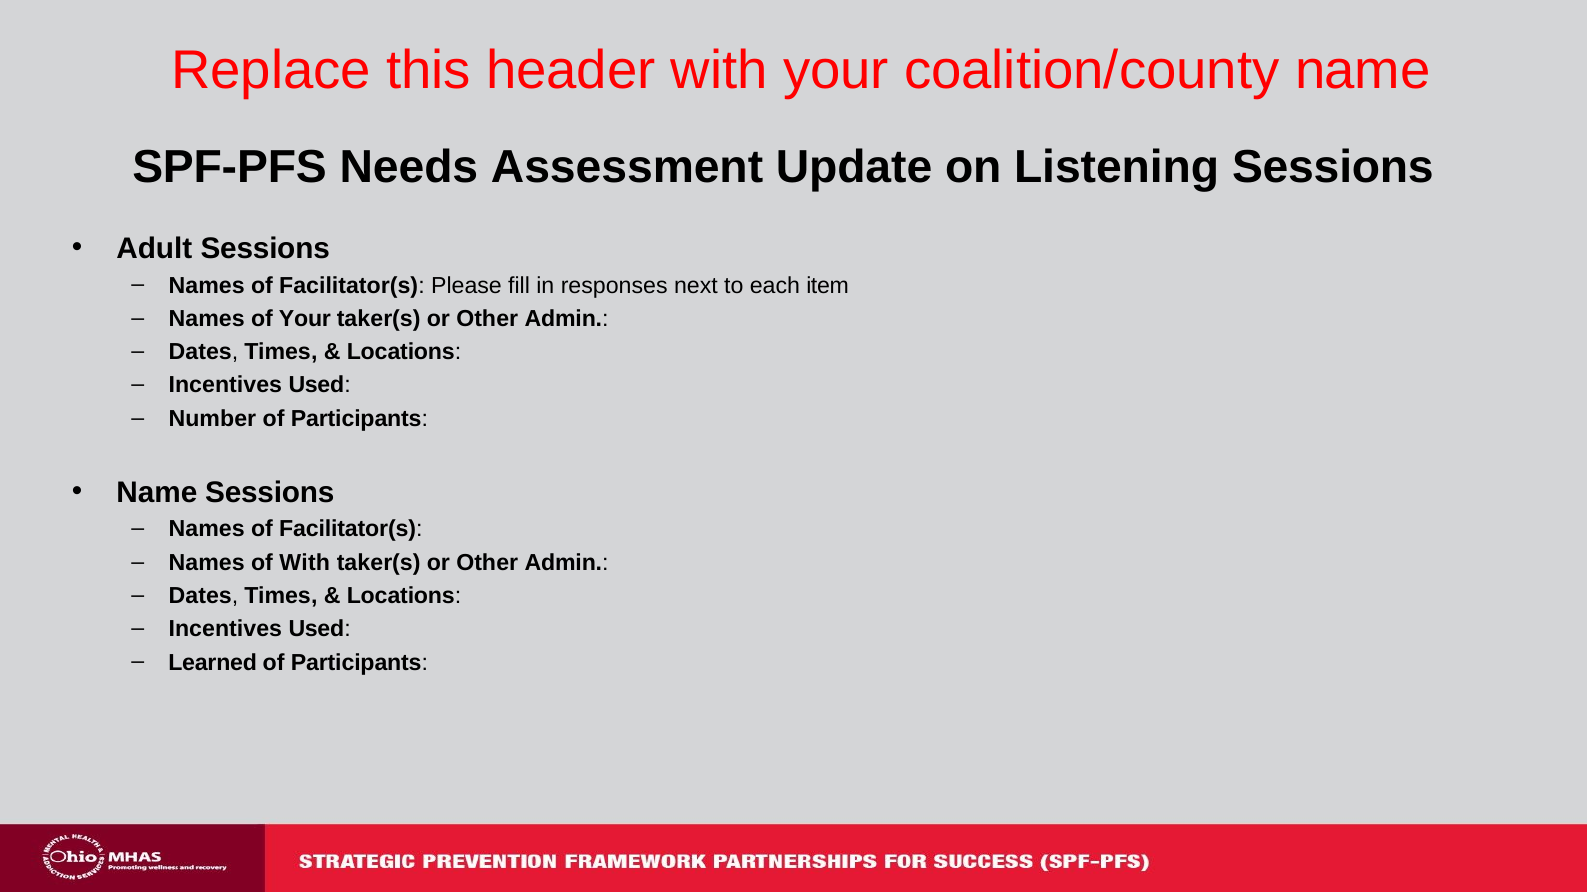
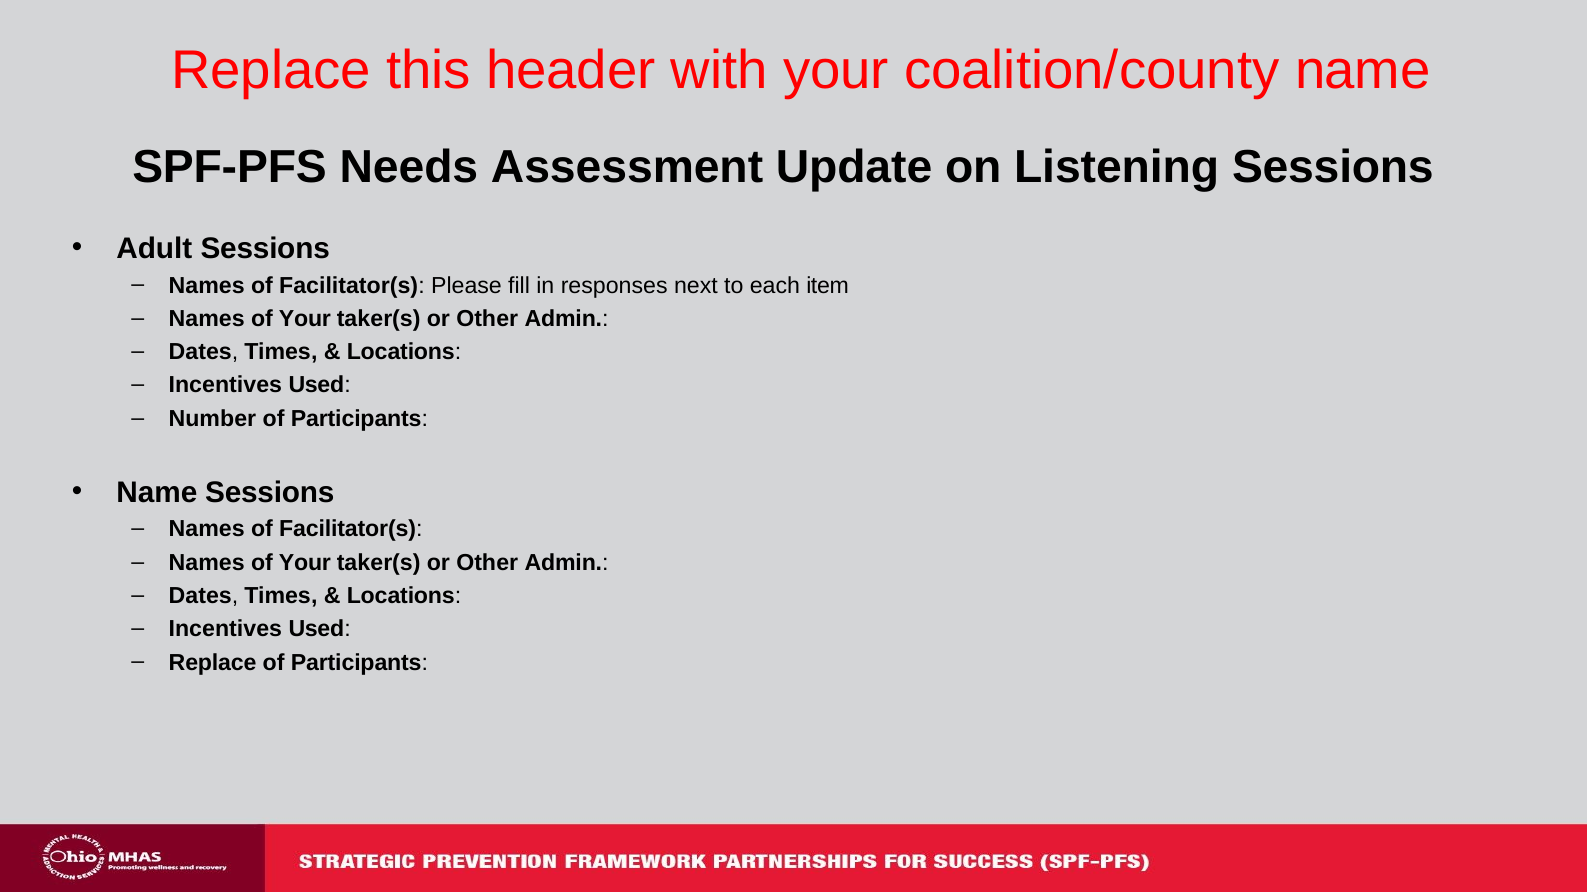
With: With -> Your (305, 563)
Learned: Learned -> Replace (213, 663)
